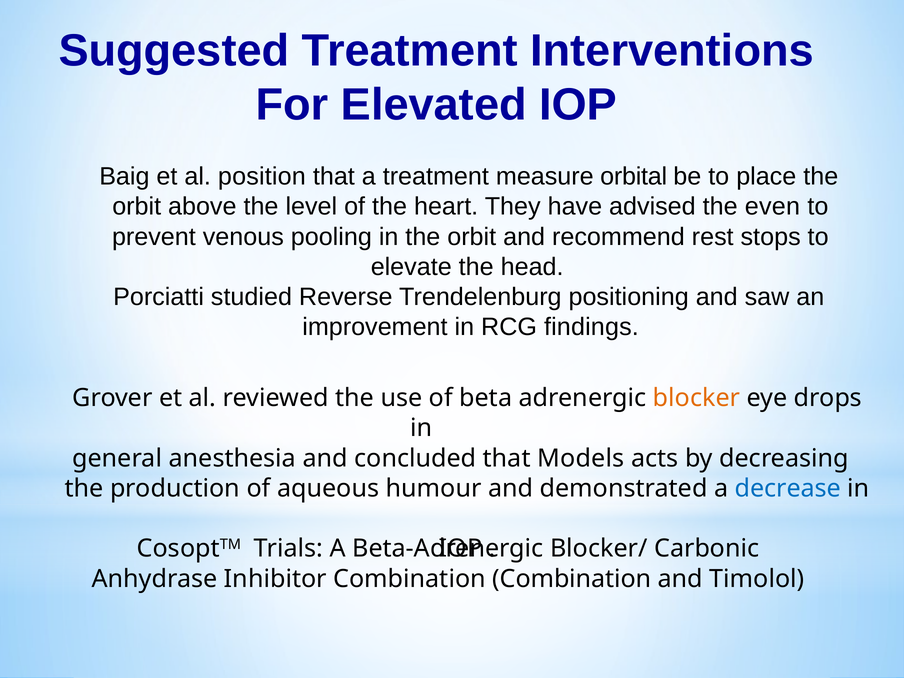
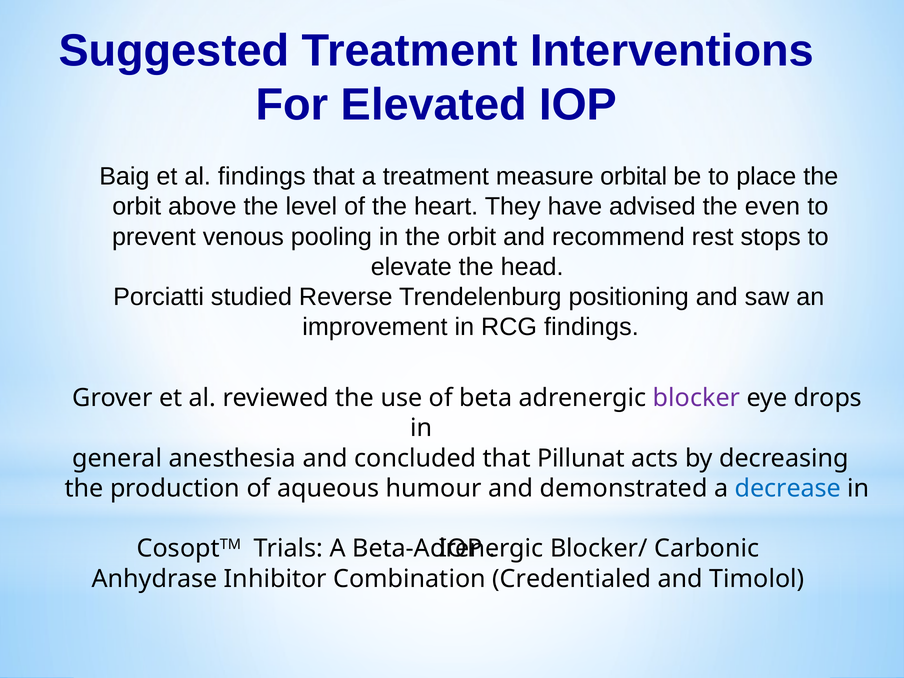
al position: position -> findings (262, 176)
blocker colour: orange -> purple (697, 398)
Models: Models -> Pillunat (581, 458)
Combination Combination: Combination -> Credentialed (572, 579)
